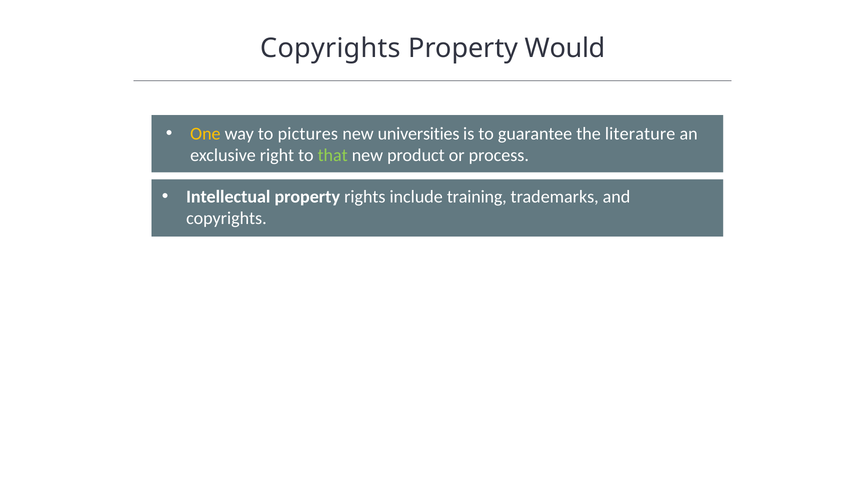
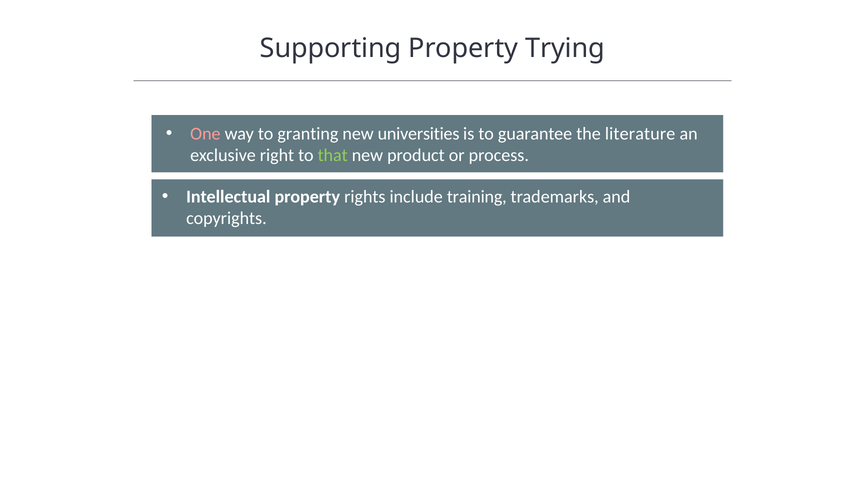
Copyrights: Copyrights -> Supporting (331, 48)
Would: Would -> Trying (565, 48)
One colour: yellow -> pink (205, 134)
pictures: pictures -> granting (308, 134)
